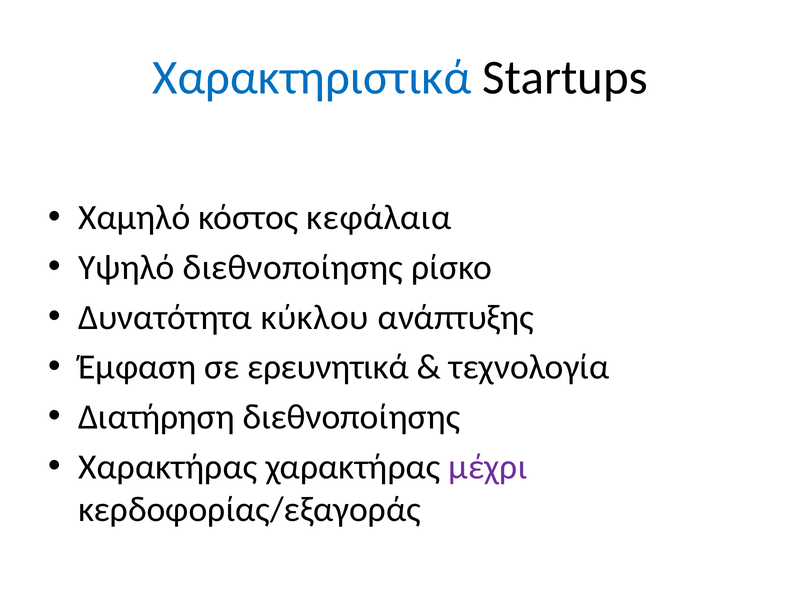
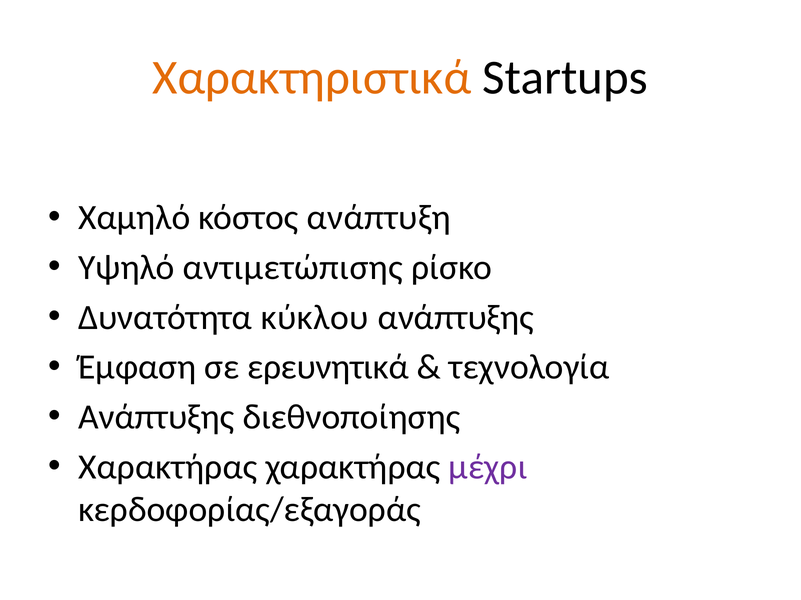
Χαρακτηριστικά colour: blue -> orange (312, 78)
κεφάλαια: κεφάλαια -> ανάπτυξη (379, 218)
Υψηλό διεθνοποίησης: διεθνοποίησης -> αντιμετώπισης (293, 268)
Διατήρηση: Διατήρηση -> Ανάπτυξης (156, 418)
